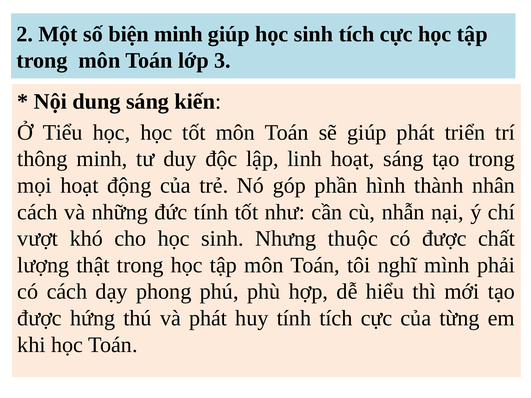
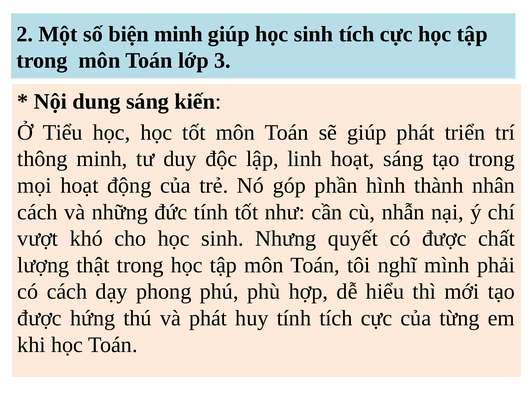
thuộc: thuộc -> quyết (353, 239)
